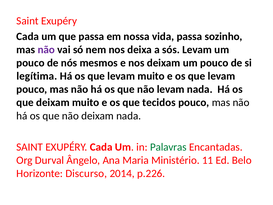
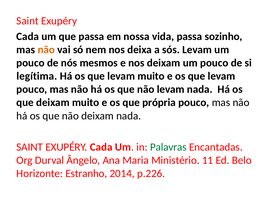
não colour: purple -> orange (46, 50)
tecidos: tecidos -> própria (159, 102)
Discurso: Discurso -> Estranho (86, 173)
